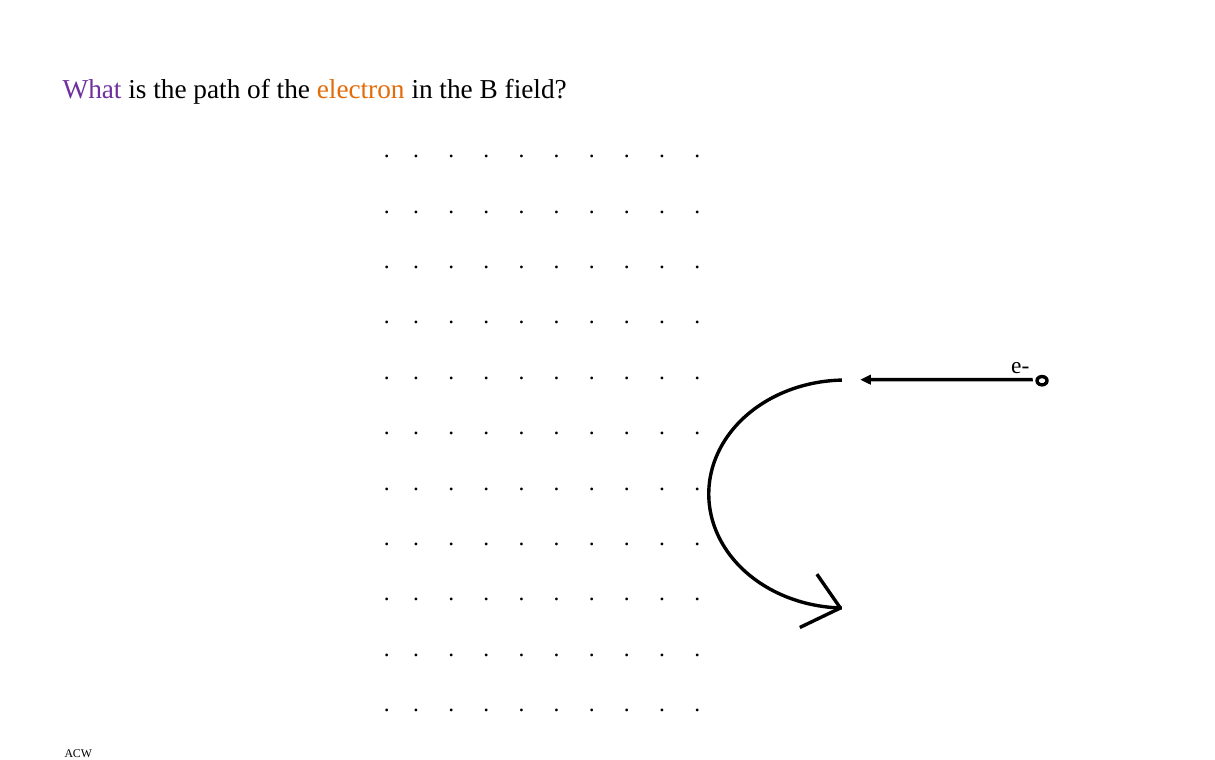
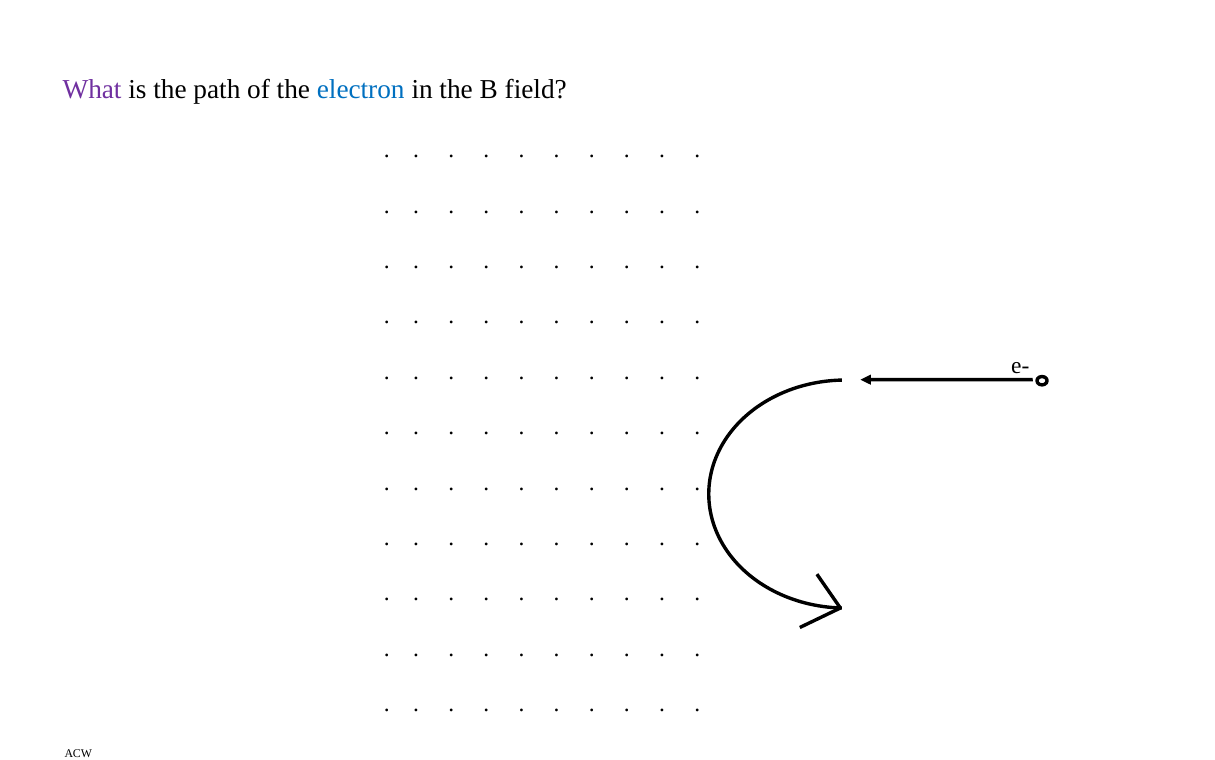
electron colour: orange -> blue (361, 90)
